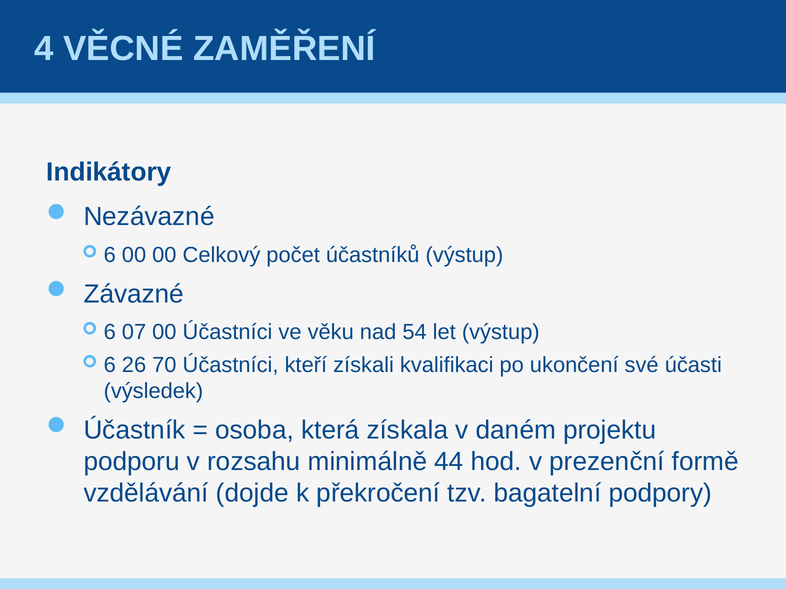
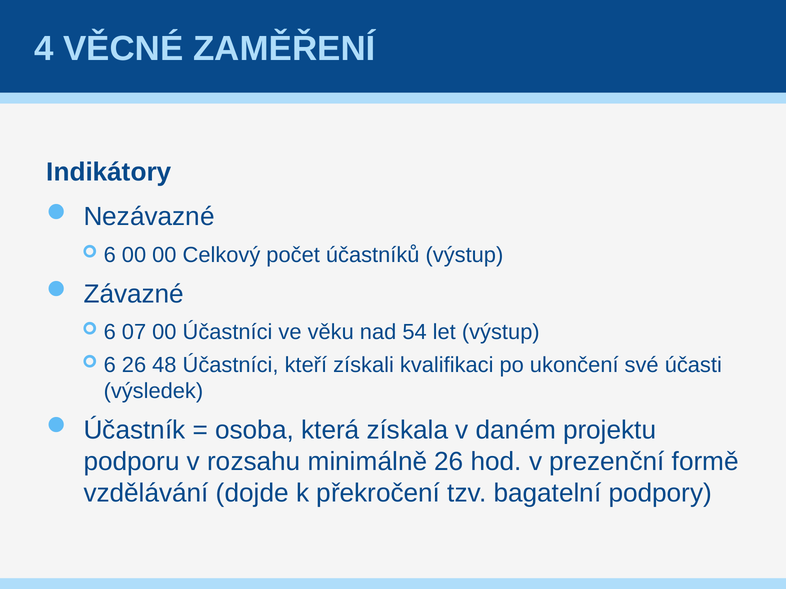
70: 70 -> 48 (164, 365)
minimálně 44: 44 -> 26 (449, 462)
